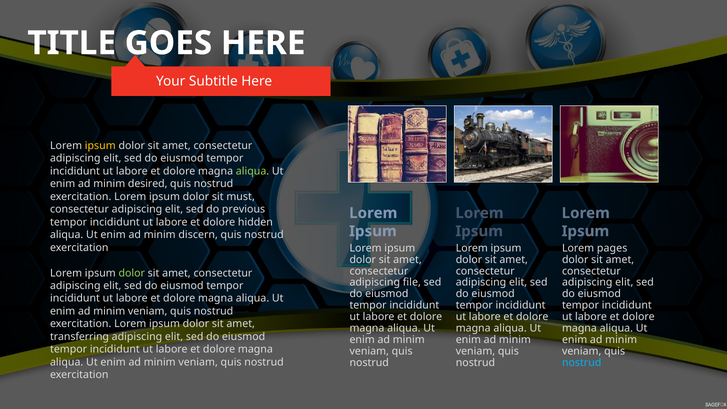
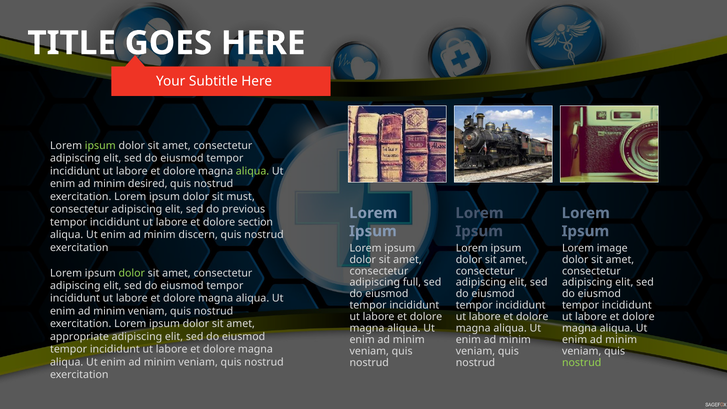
ipsum colour: yellow -> light green (100, 146)
hidden: hidden -> section (255, 222)
pages: pages -> image (612, 248)
file: file -> full (412, 282)
transferring: transferring -> appropriate (80, 337)
nostrud colour: light blue -> light green (582, 363)
